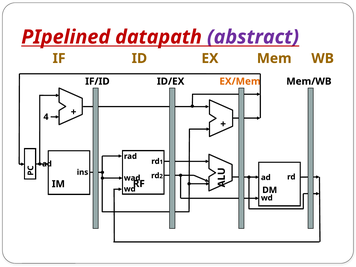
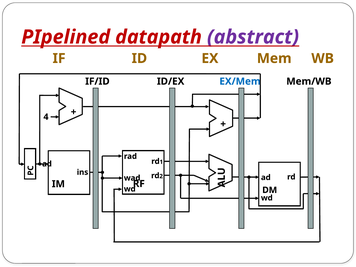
EX/Mem colour: orange -> blue (240, 81)
